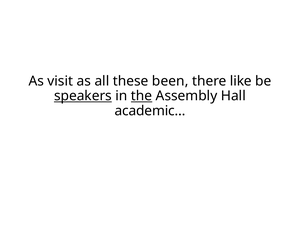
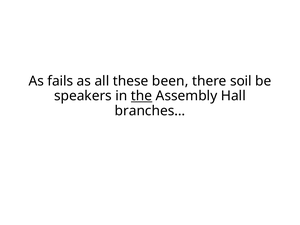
visit: visit -> fails (60, 81)
like: like -> soil (241, 81)
speakers underline: present -> none (83, 96)
academic…: academic… -> branches… (150, 111)
